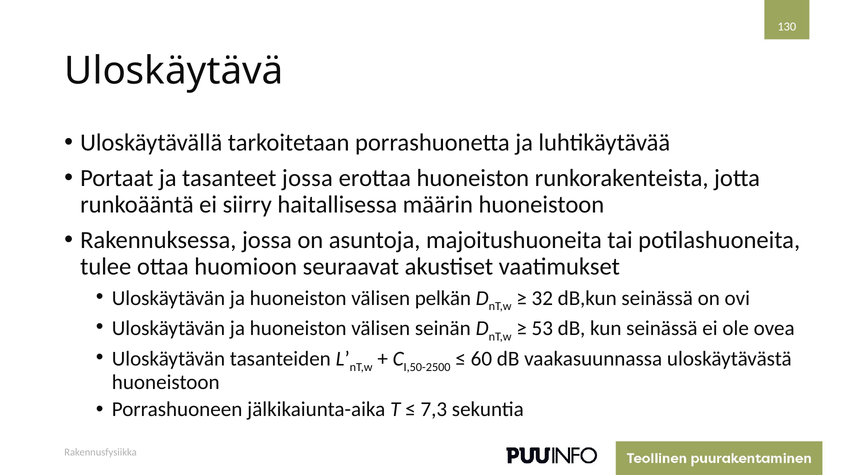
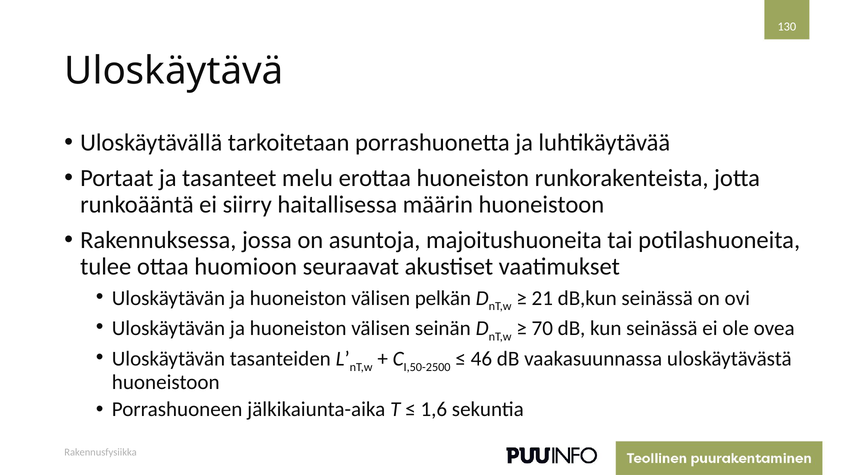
tasanteet jossa: jossa -> melu (307, 178)
32: 32 -> 21 (542, 298)
53: 53 -> 70 (542, 328)
60: 60 -> 46 (481, 359)
7,3: 7,3 -> 1,6 (434, 409)
